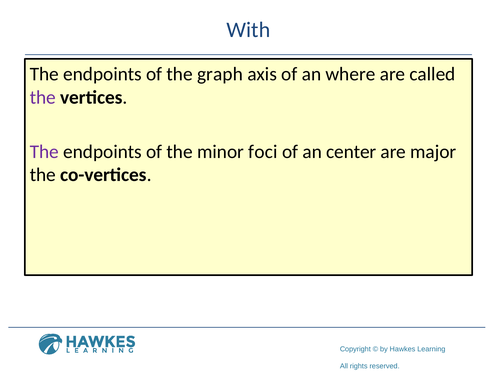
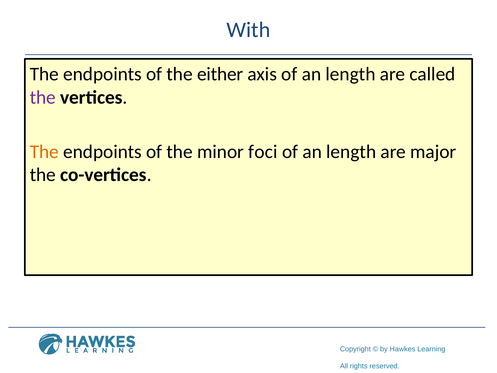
graph: graph -> either (220, 74)
axis of an where: where -> length (351, 74)
The colour: purple -> orange (44, 152)
center: center -> length (351, 152)
